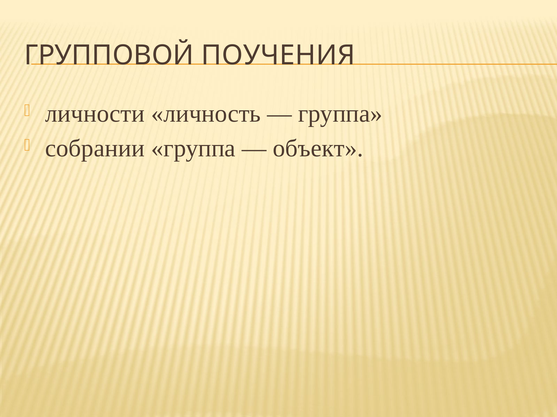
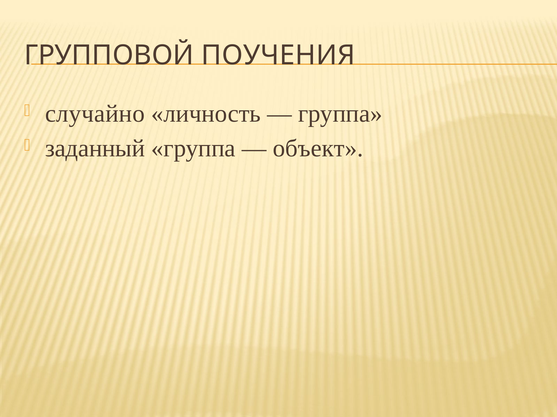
личности: личности -> случайно (95, 114)
собрании: собрании -> заданный (95, 149)
